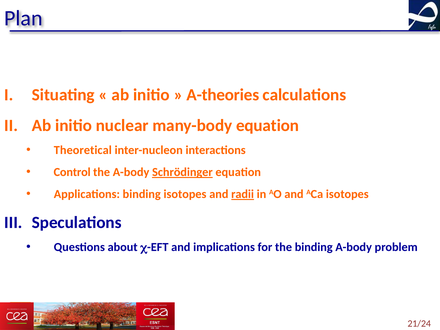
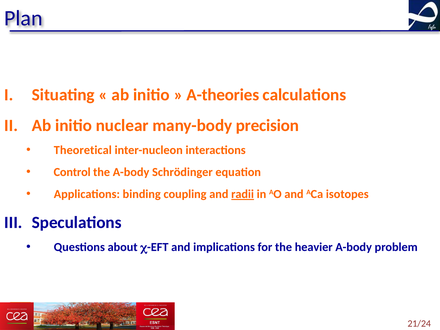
many-body equation: equation -> precision (268, 126)
Schrödinger underline: present -> none (182, 172)
binding isotopes: isotopes -> coupling (185, 194)
the binding: binding -> heavier (314, 247)
